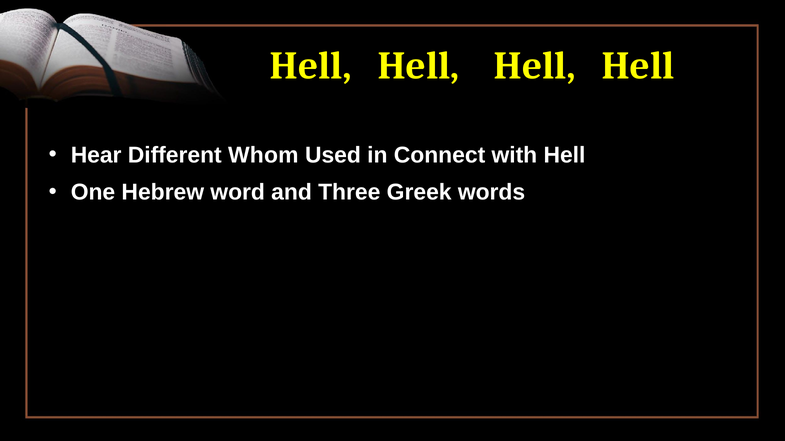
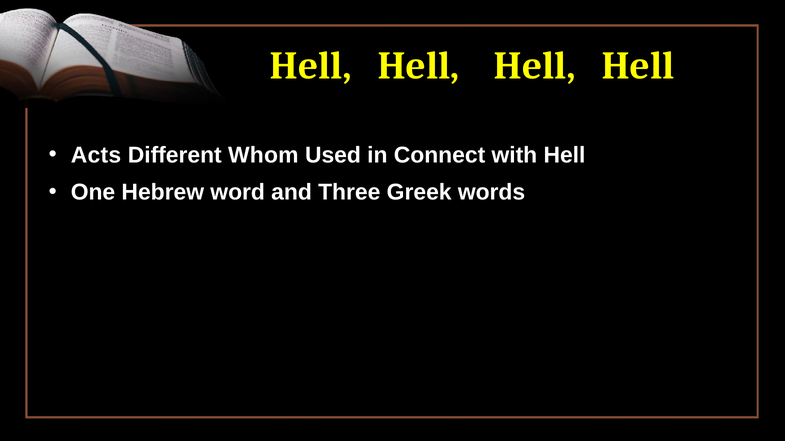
Hear: Hear -> Acts (96, 155)
